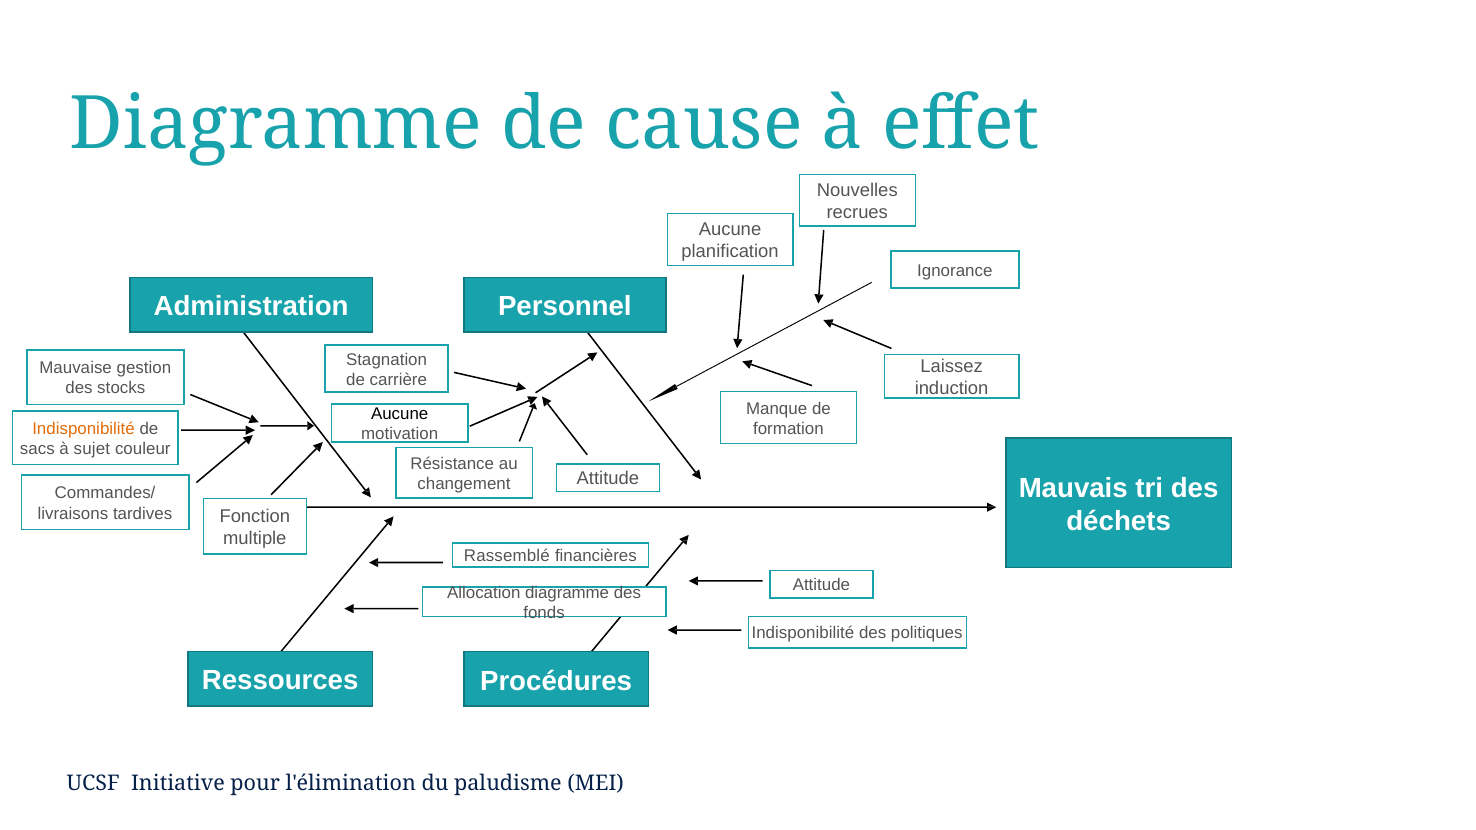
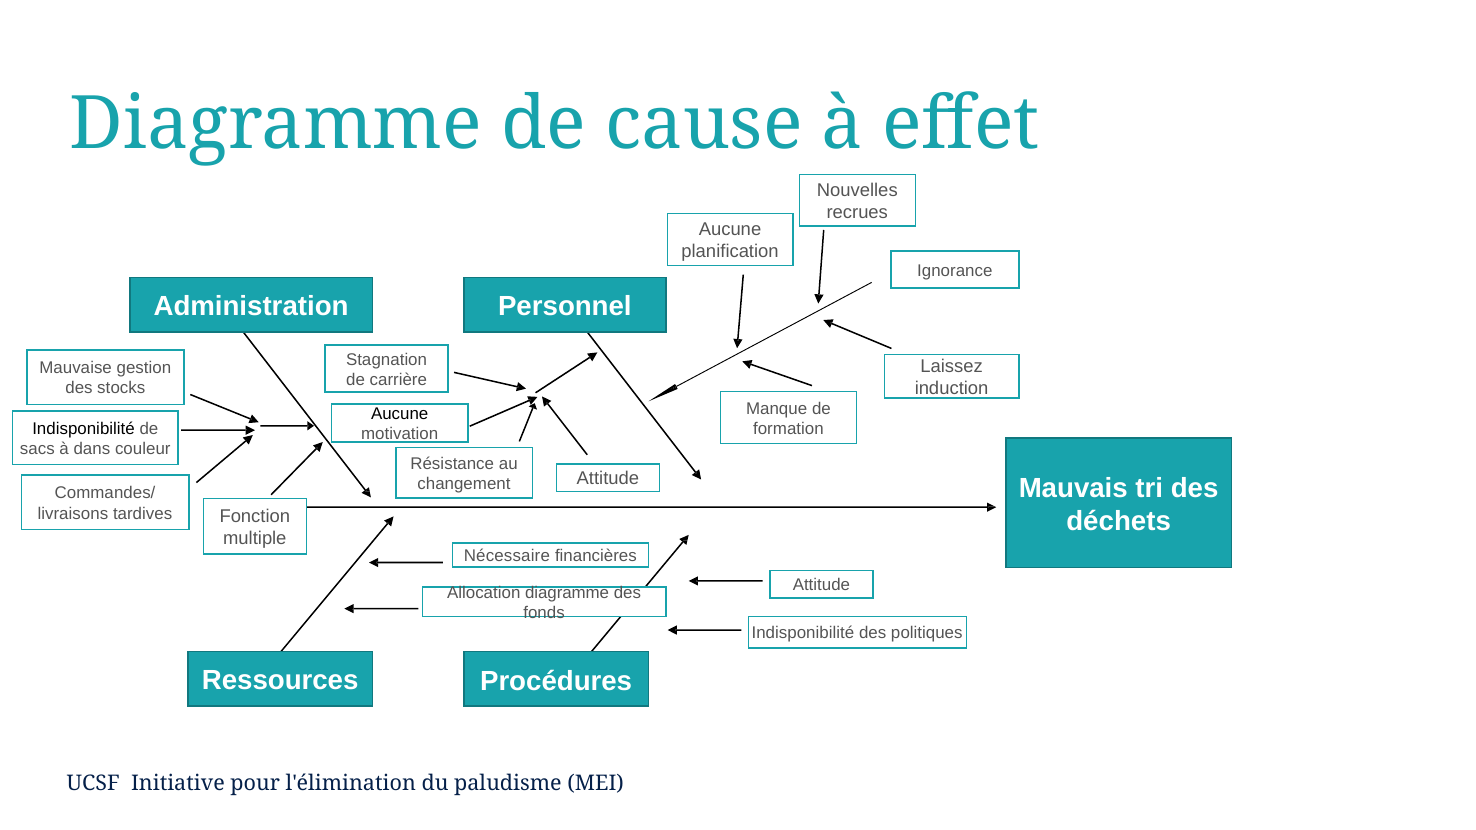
Indisponibilité colour: orange -> black (84, 429)
sujet: sujet -> dans (92, 449)
Rassemblé: Rassemblé -> Nécessaire (507, 556)
